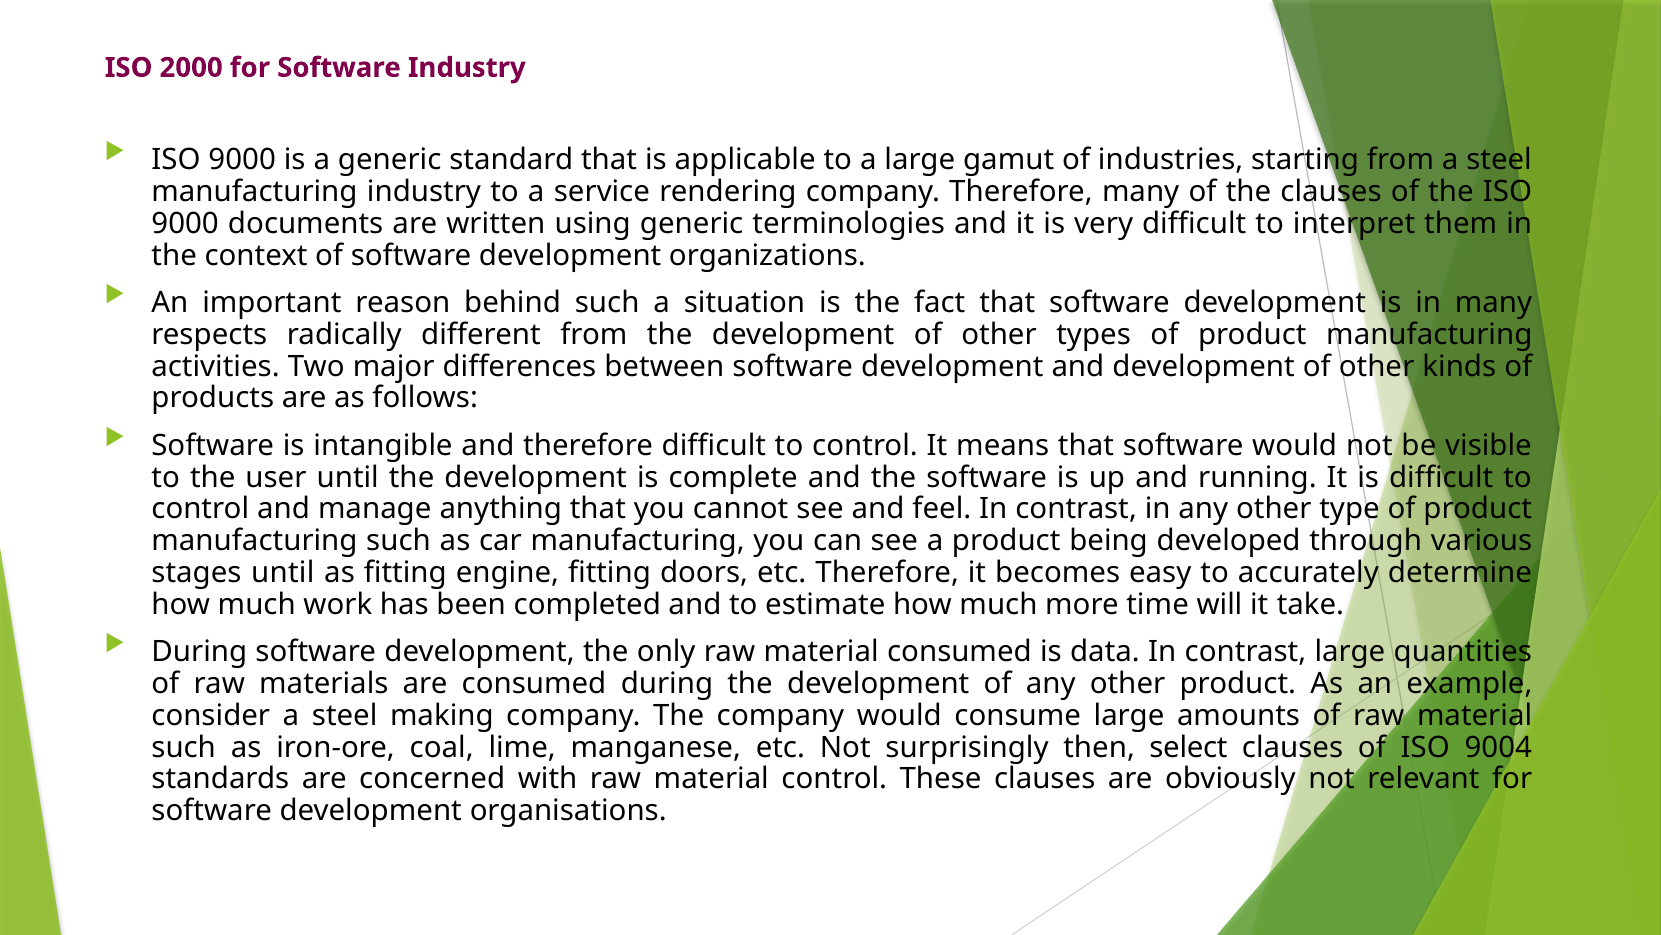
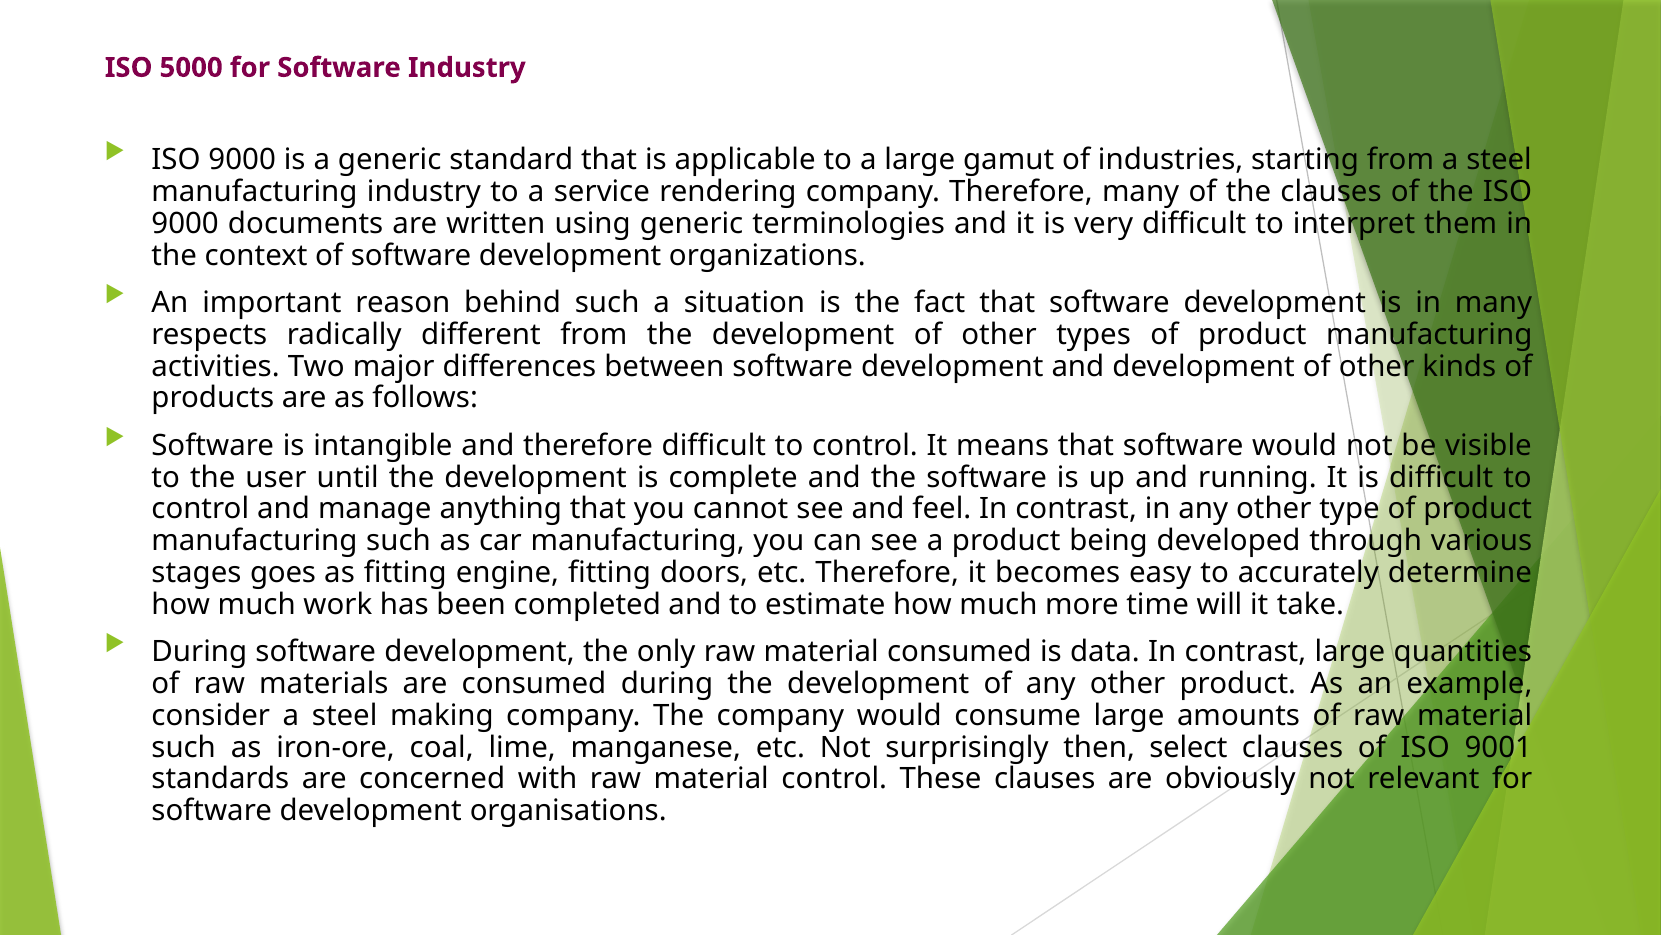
2000: 2000 -> 5000 (191, 68)
stages until: until -> goes (283, 572)
9004: 9004 -> 9001 (1498, 747)
